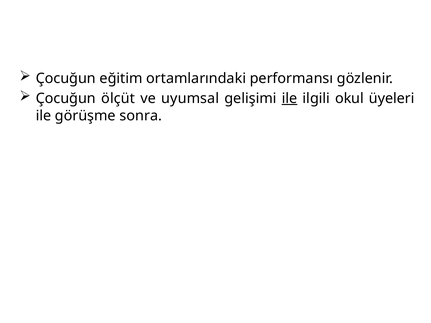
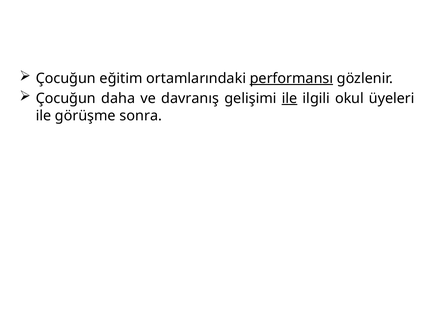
performansı underline: none -> present (291, 78)
ölçüt: ölçüt -> daha (118, 98)
uyumsal: uyumsal -> davranış (190, 98)
